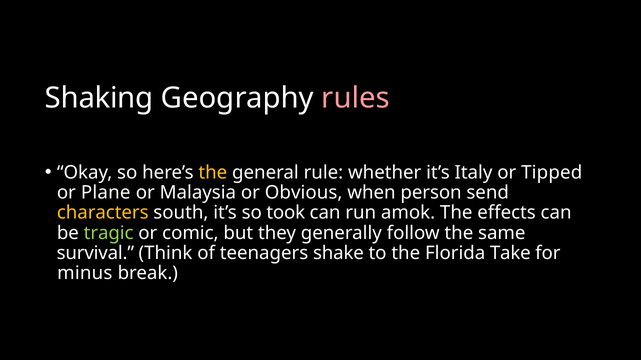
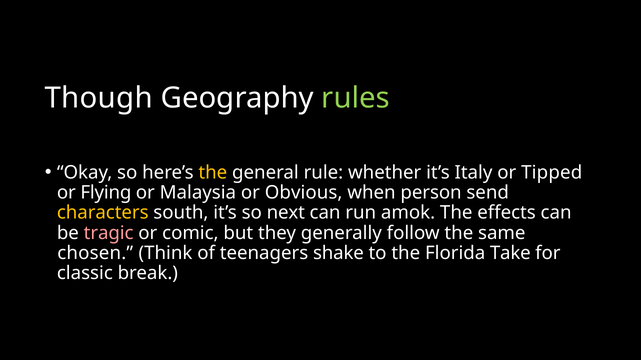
Shaking: Shaking -> Though (99, 98)
rules colour: pink -> light green (356, 98)
Plane: Plane -> Flying (106, 193)
took: took -> next (286, 213)
tragic colour: light green -> pink (109, 233)
survival: survival -> chosen (95, 253)
minus: minus -> classic (85, 274)
